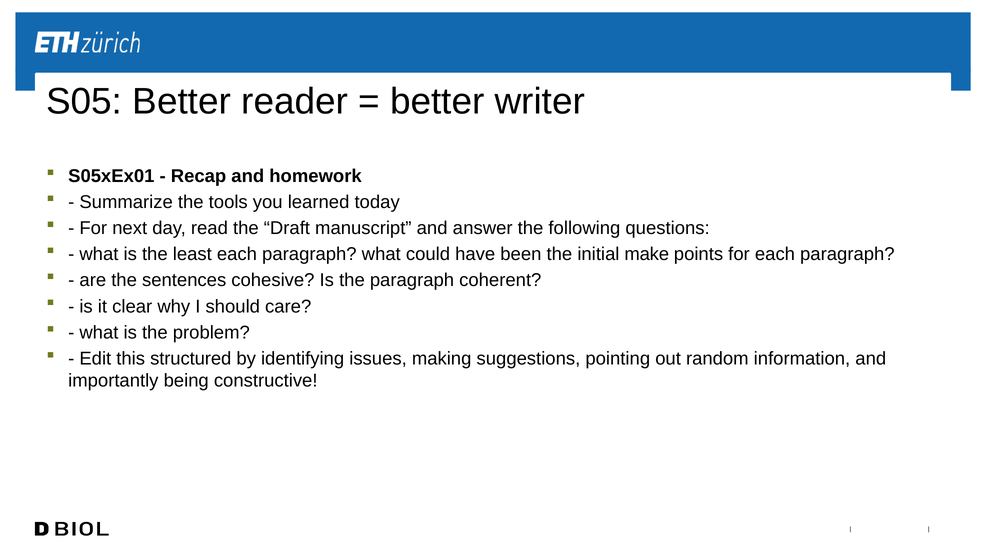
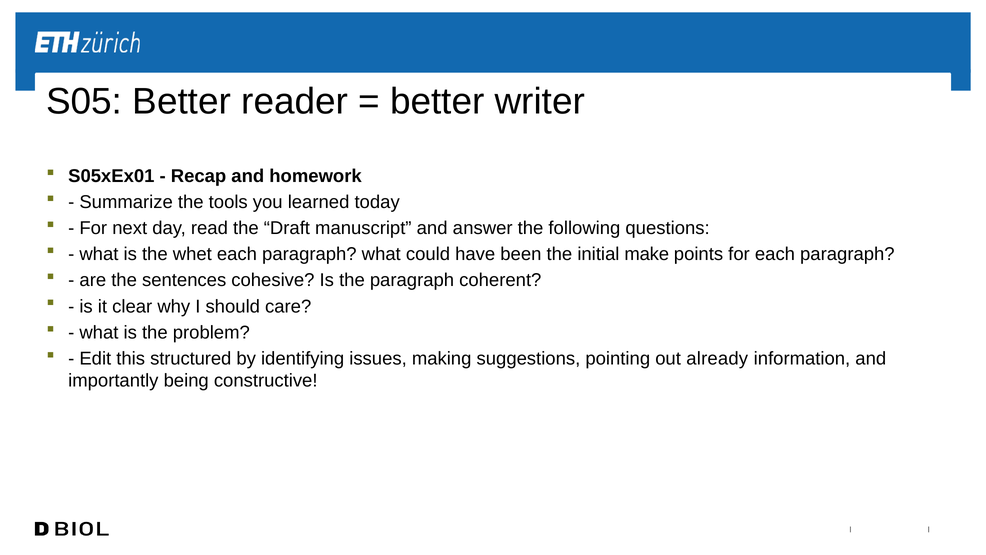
least: least -> whet (192, 254)
random: random -> already (717, 358)
